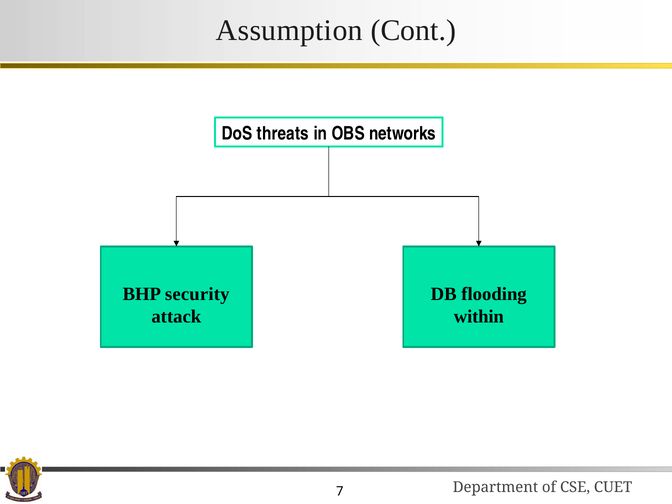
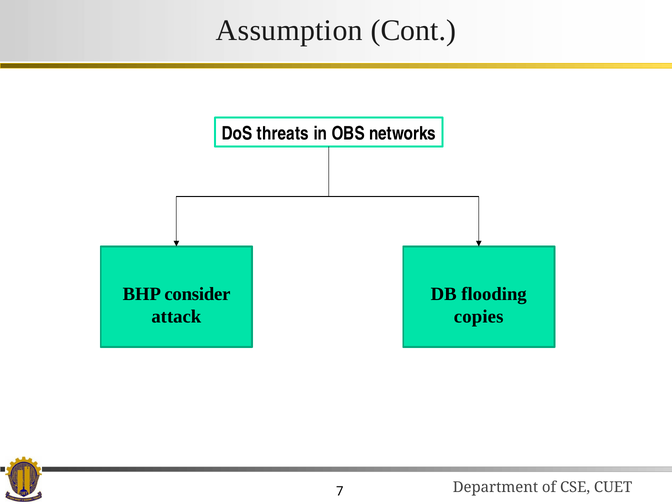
security: security -> consider (197, 294)
within: within -> copies (479, 316)
